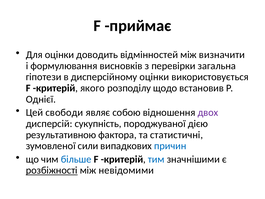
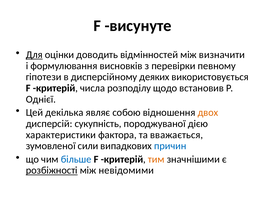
приймає: приймає -> висунуте (138, 26)
Для underline: none -> present (34, 55)
загальна: загальна -> певному (217, 66)
дисперсійному оцінки: оцінки -> деяких (154, 77)
якого: якого -> числа (93, 88)
свободи: свободи -> декілька (64, 112)
двох colour: purple -> orange (208, 112)
результативною: результативною -> характеристики (61, 135)
статистичні: статистичні -> вважається (177, 135)
тим colour: blue -> orange (156, 159)
